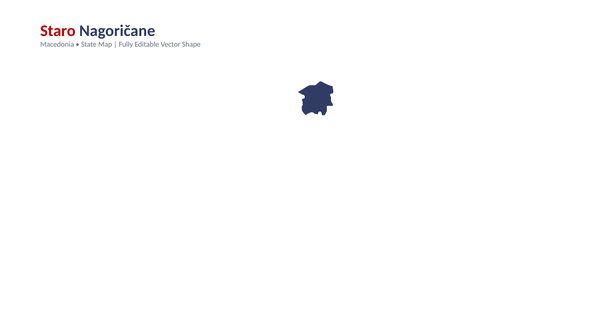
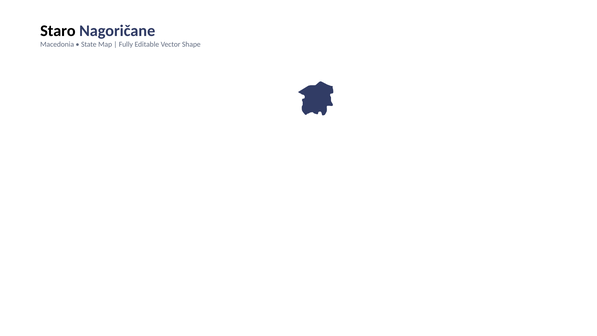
Staro colour: red -> black (58, 31)
